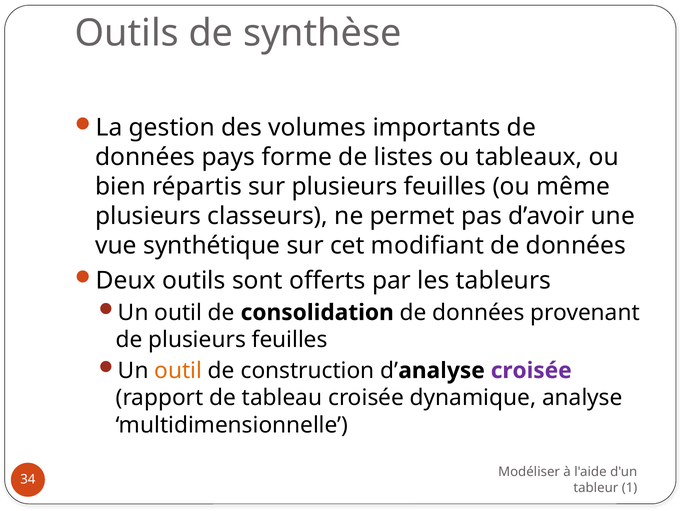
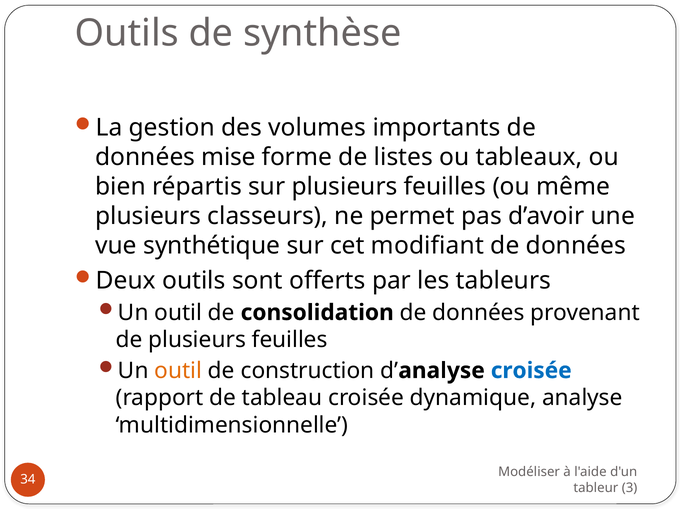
pays: pays -> mise (229, 157)
croisée colour: purple -> blue (531, 370)
1: 1 -> 3 (630, 488)
